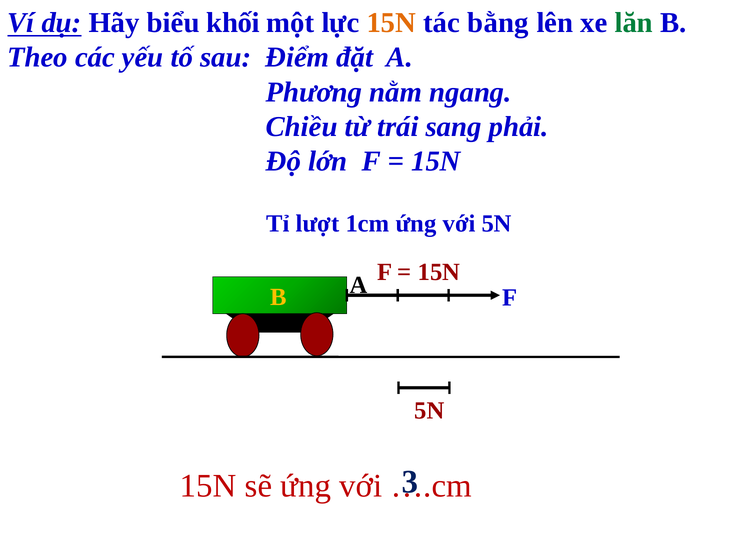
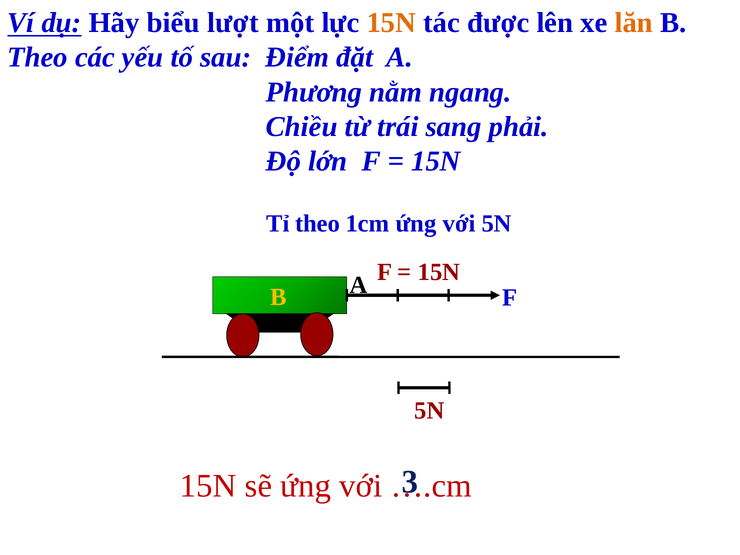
khối: khối -> lượt (233, 23)
bằng: bằng -> được (498, 23)
lăn colour: green -> orange (634, 23)
Tỉ lượt: lượt -> theo (318, 224)
